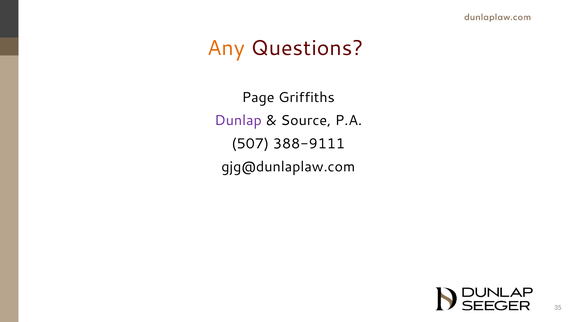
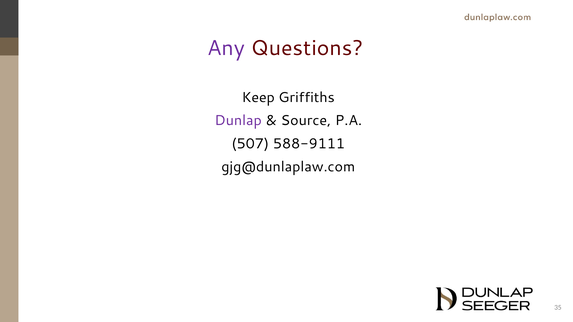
Any colour: orange -> purple (226, 48)
Page: Page -> Keep (258, 98)
388-9111: 388-9111 -> 588-9111 (309, 144)
